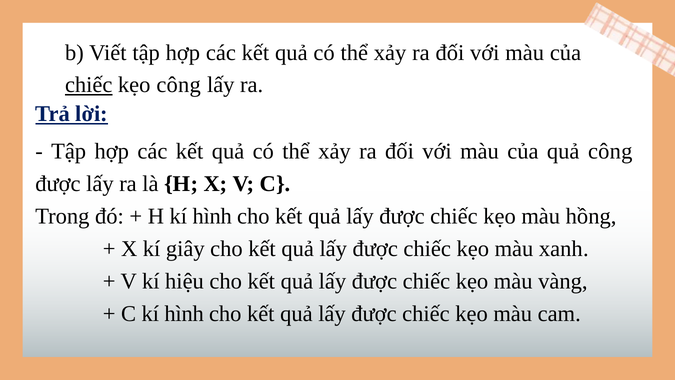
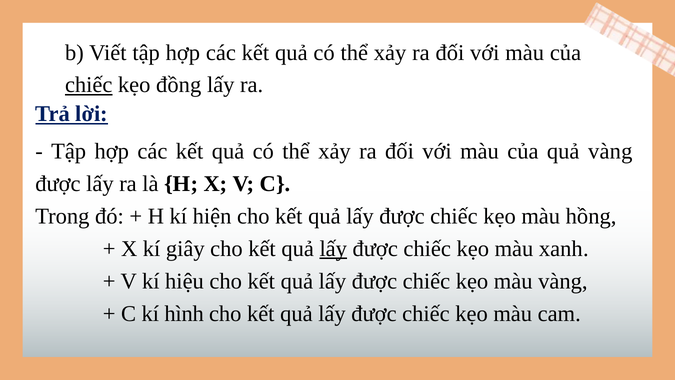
kẹo công: công -> đồng (179, 85)
quả công: công -> vàng (610, 151)
H kí hình: hình -> hiện (212, 216)
lấy underline: none -> present (333, 249)
